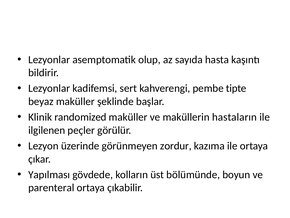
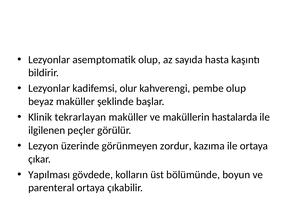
sert: sert -> olur (128, 88)
pembe tipte: tipte -> olup (236, 88)
randomized: randomized -> tekrarlayan (80, 117)
hastaların: hastaların -> hastalarda (235, 117)
